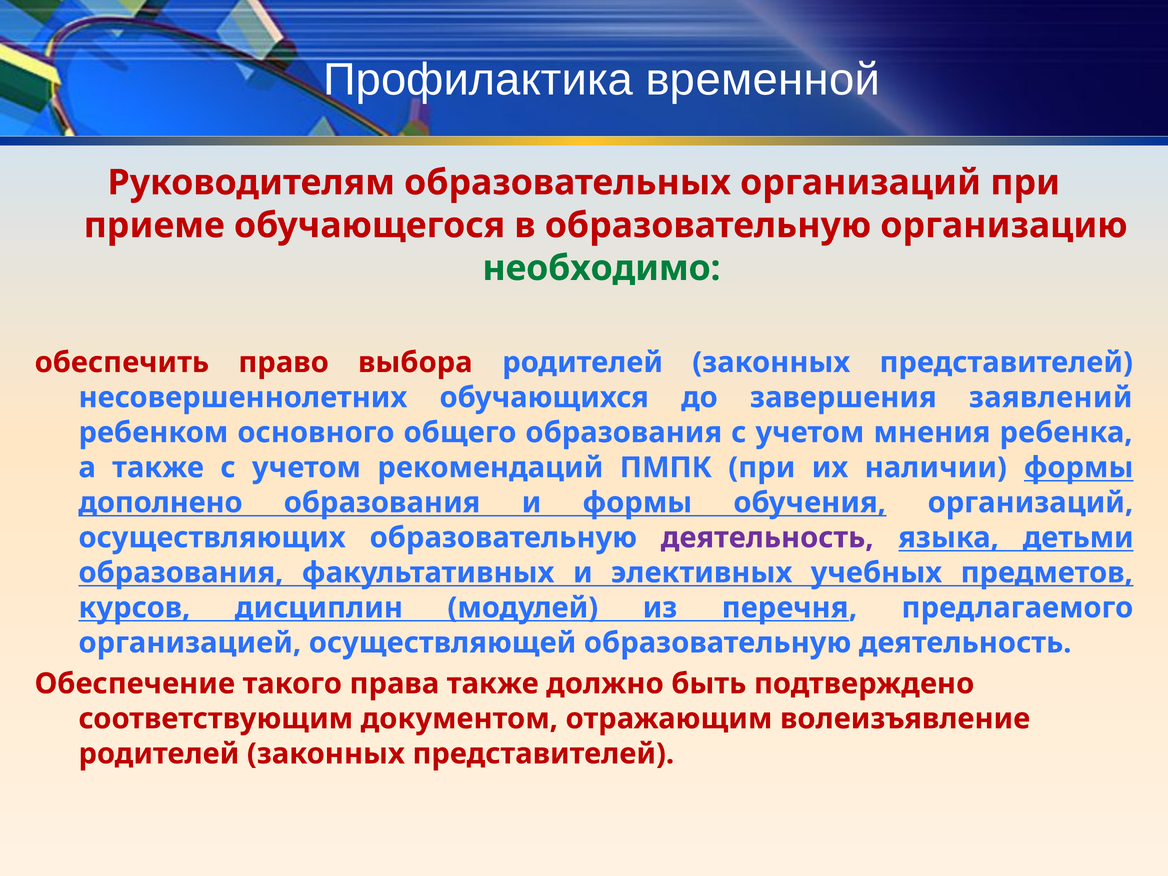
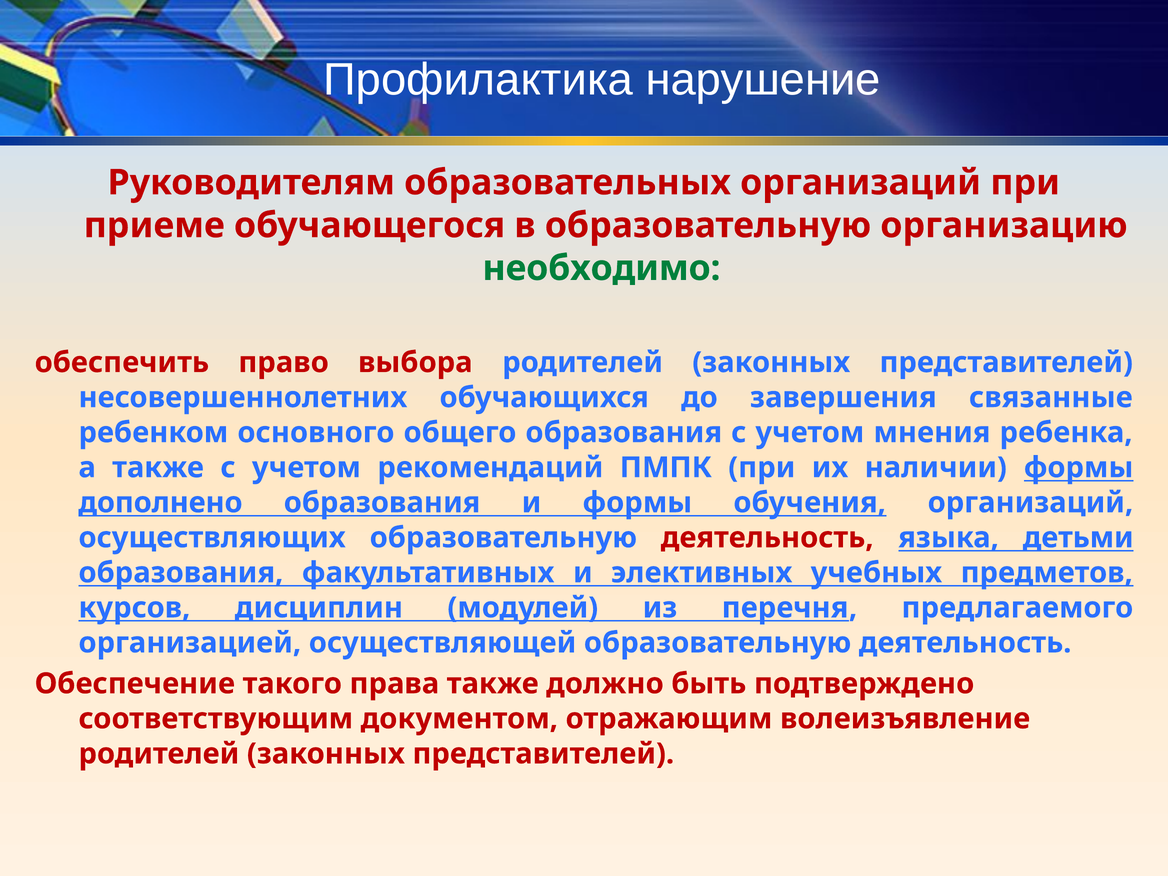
временной: временной -> нарушение (763, 80)
заявлений: заявлений -> связанные (1051, 398)
деятельность colour: purple -> red (767, 538)
